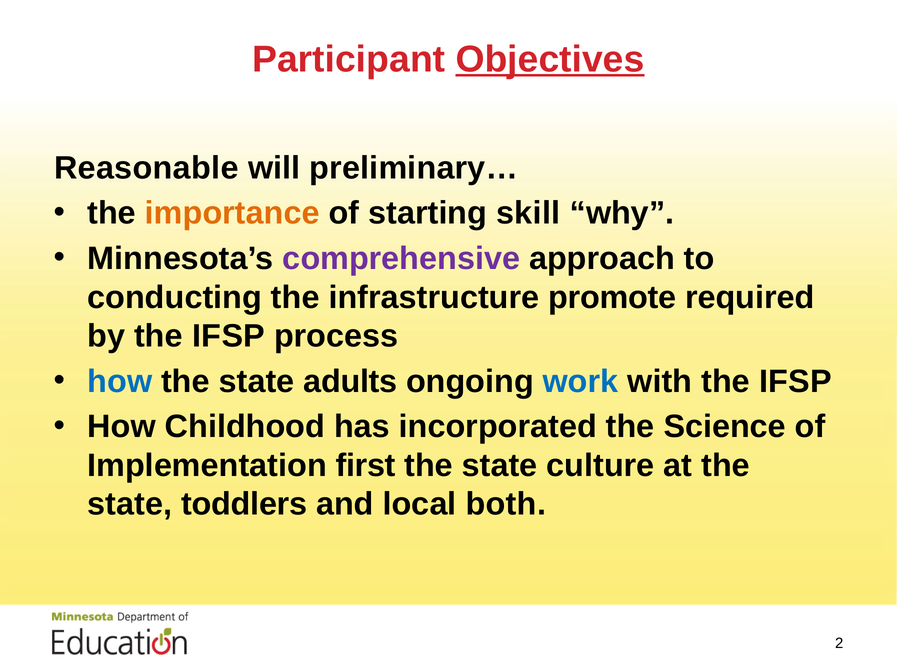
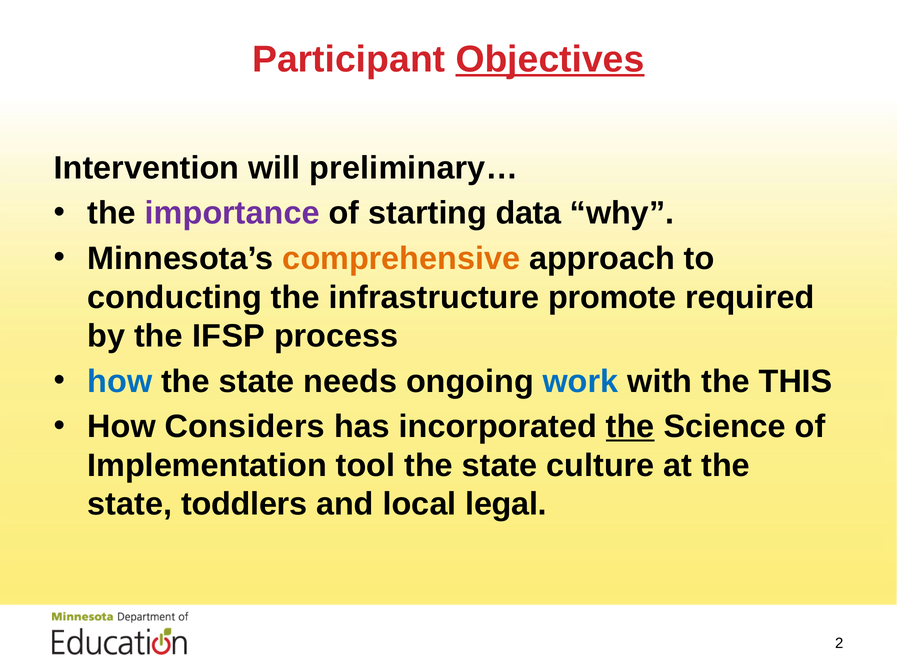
Reasonable: Reasonable -> Intervention (147, 168)
importance colour: orange -> purple (232, 214)
skill: skill -> data (529, 214)
comprehensive colour: purple -> orange (401, 259)
adults: adults -> needs (350, 382)
with the IFSP: IFSP -> THIS (796, 382)
Childhood: Childhood -> Considers (245, 427)
the underline: none -> present (630, 427)
first: first -> tool (365, 466)
both: both -> legal (506, 505)
